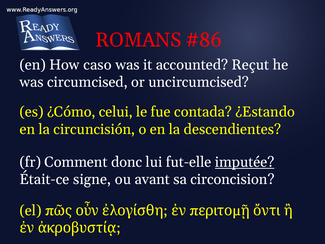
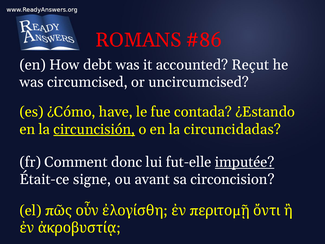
caso: caso -> debt (97, 65)
celui: celui -> have (116, 112)
circuncisión underline: none -> present (94, 129)
descendientes: descendientes -> circuncidadas (232, 129)
